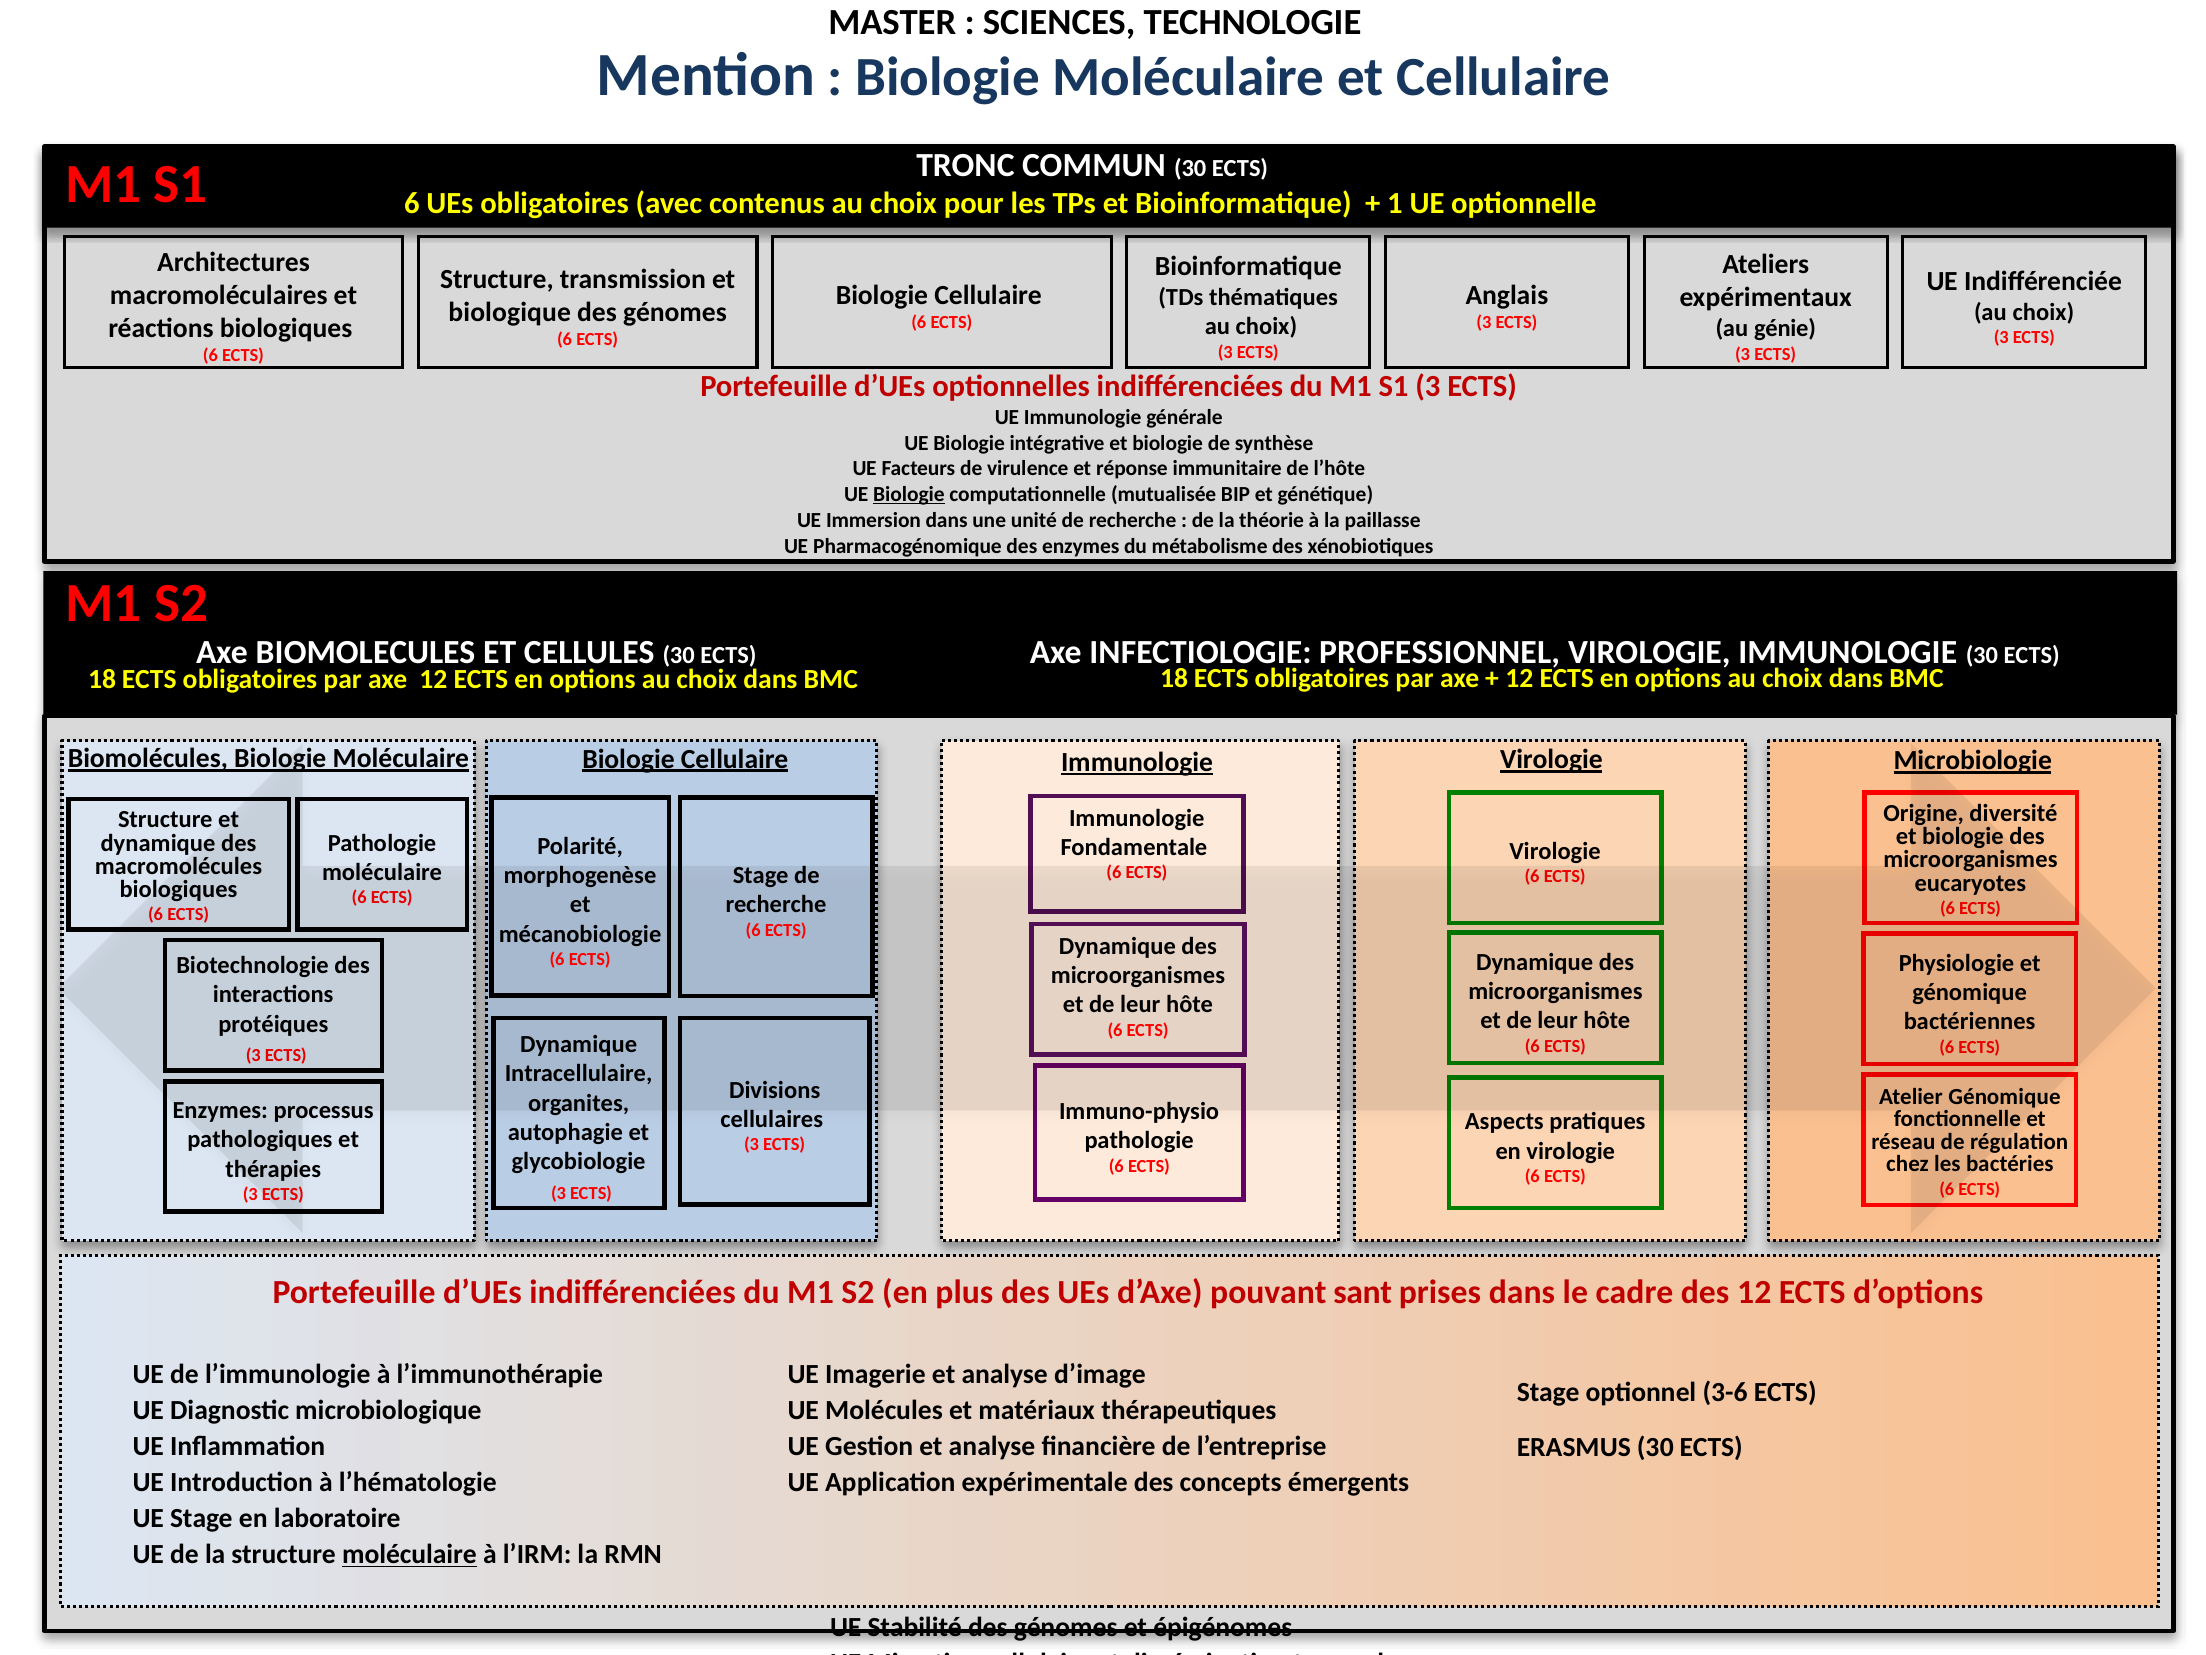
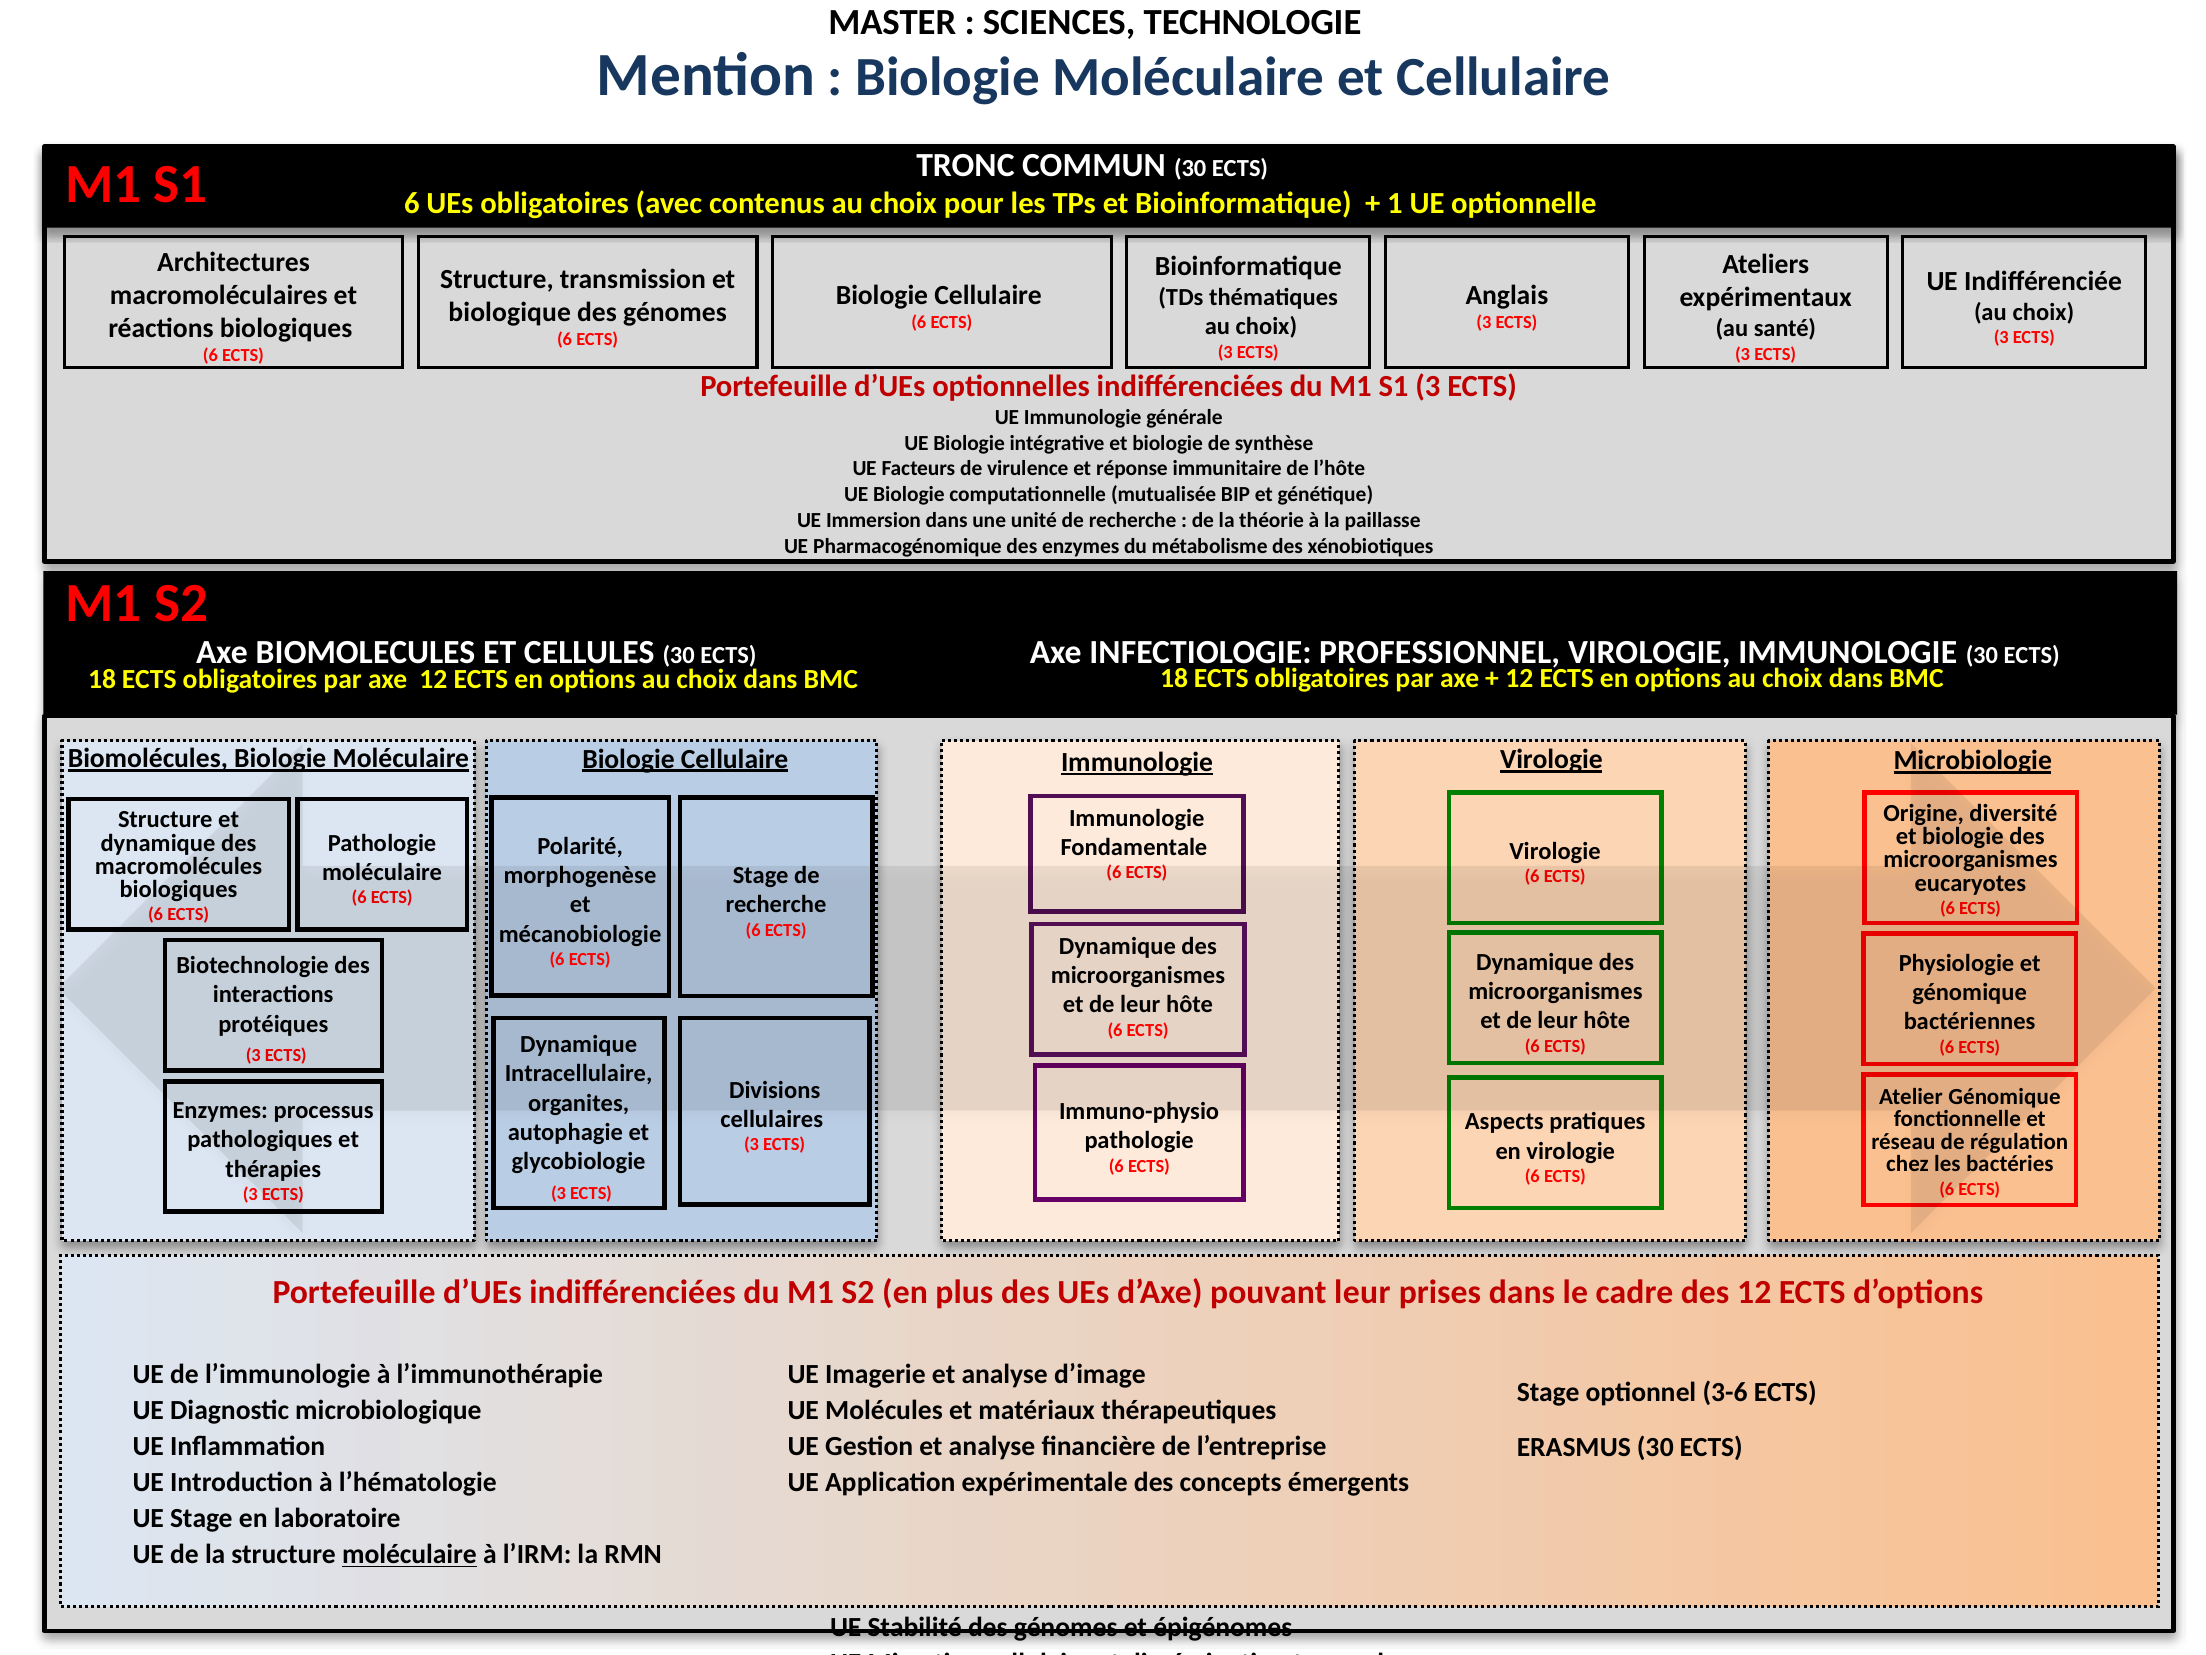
génie: génie -> santé (1785, 329)
Biologie underline: present -> none (909, 494)
pouvant sant: sant -> leur (1362, 1292)
